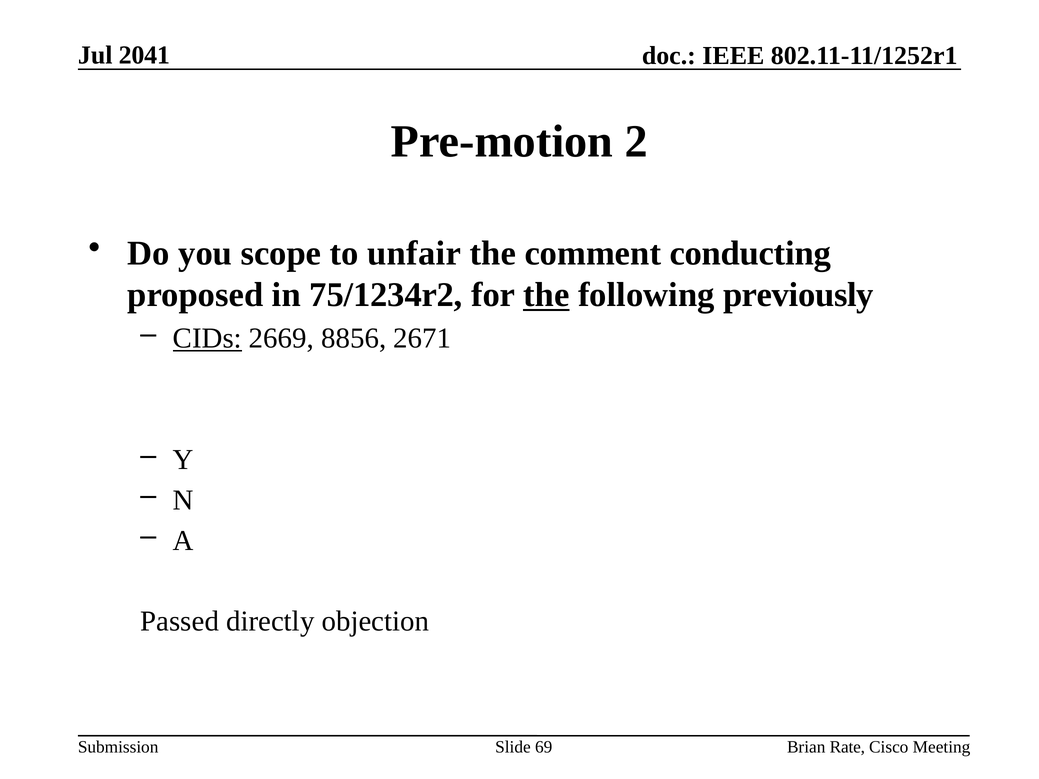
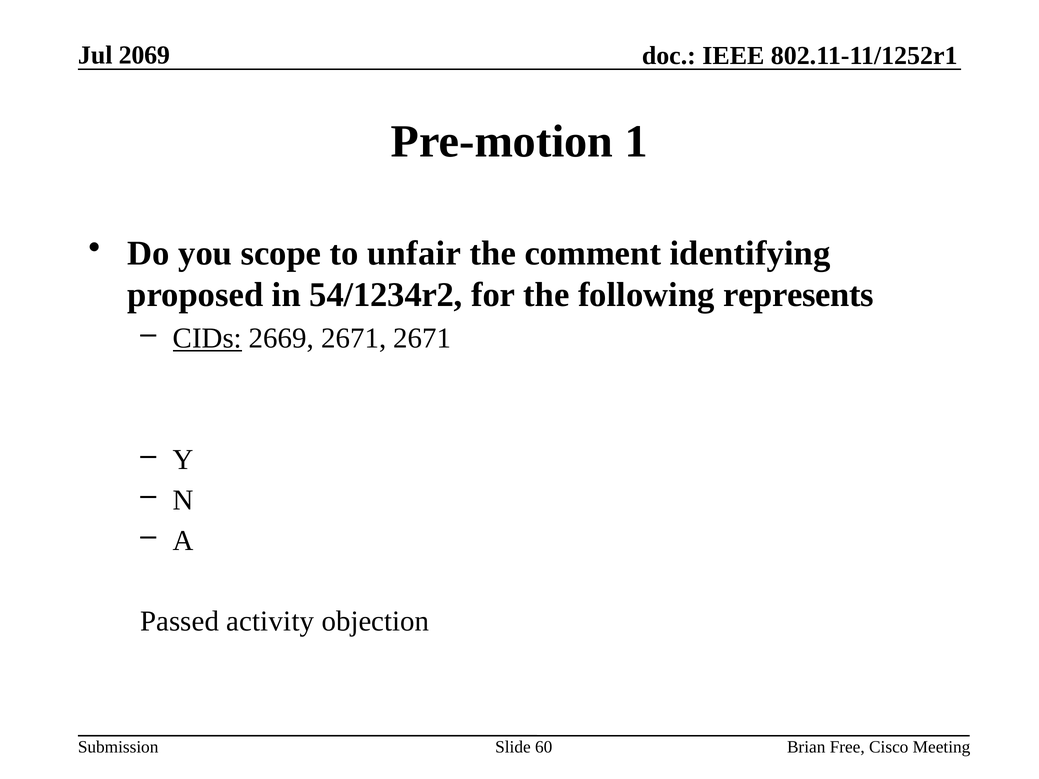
2041: 2041 -> 2069 (144, 55)
2: 2 -> 1 (636, 142)
conducting: conducting -> identifying (750, 254)
75/1234r2: 75/1234r2 -> 54/1234r2 (386, 295)
the underline: present -> none (546, 295)
previously: previously -> represents (798, 295)
2669 8856: 8856 -> 2671 (354, 339)
directly: directly -> activity (270, 621)
69: 69 -> 60 (544, 747)
Rate: Rate -> Free (847, 747)
